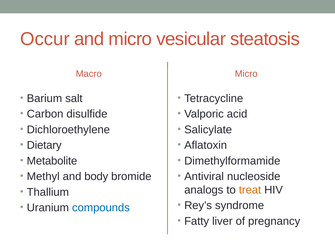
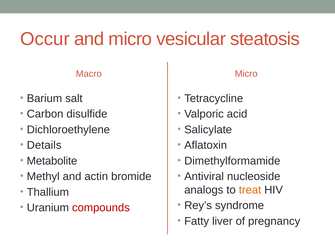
Dietary: Dietary -> Details (44, 145)
body: body -> actin (96, 177)
compounds colour: blue -> red (101, 208)
